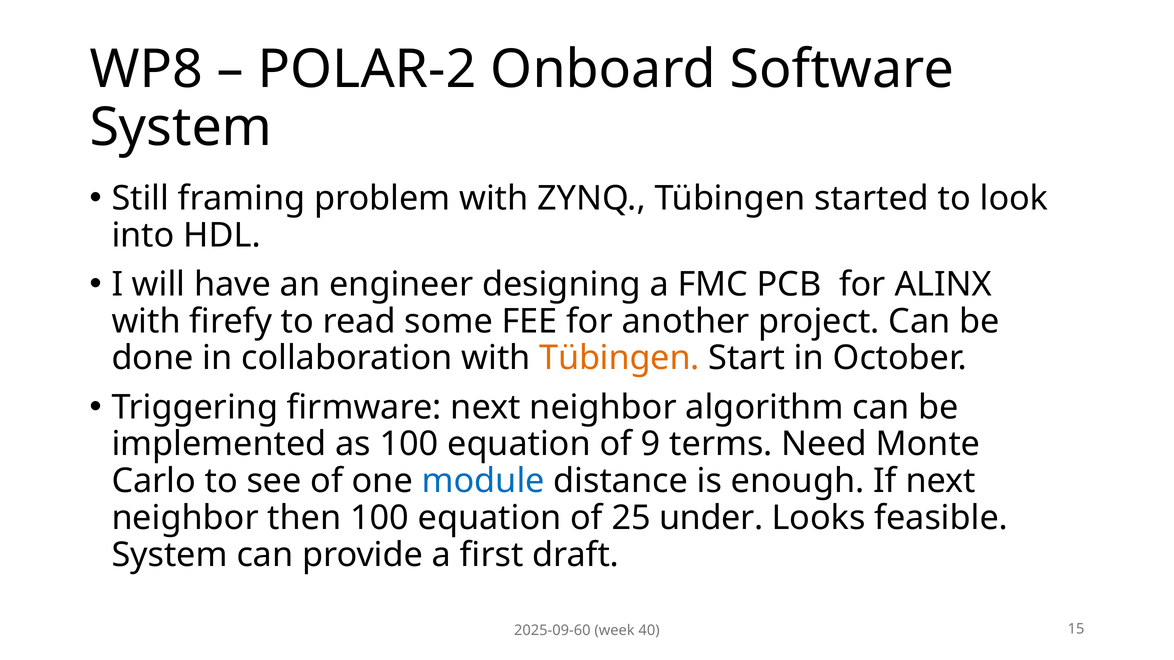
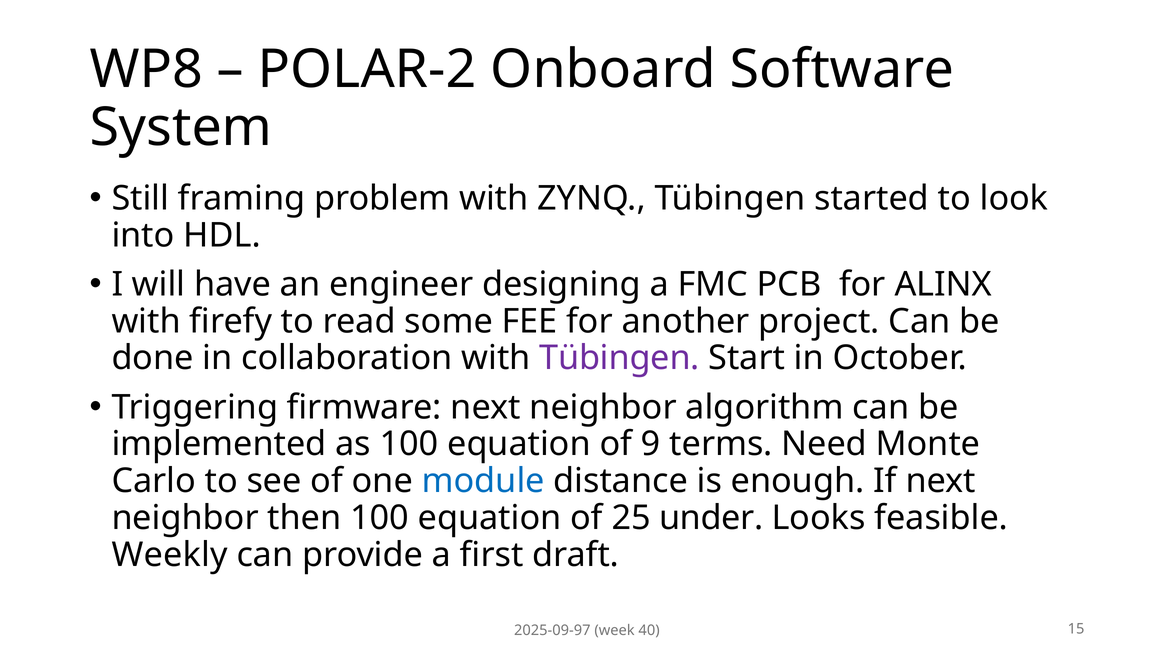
Tübingen colour: orange -> purple (619, 358)
System: System -> Weekly (170, 555)
2025-09-60: 2025-09-60 -> 2025-09-97 (552, 631)
